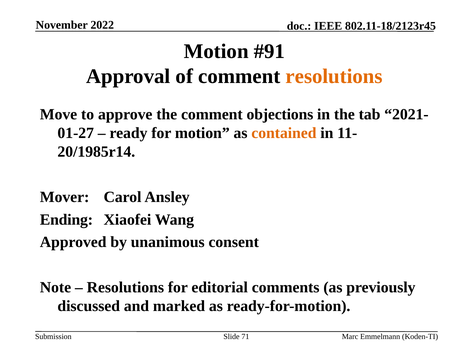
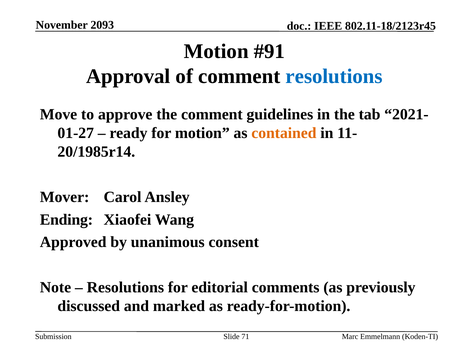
2022: 2022 -> 2093 (102, 25)
resolutions colour: orange -> blue (334, 76)
objections: objections -> guidelines (280, 114)
